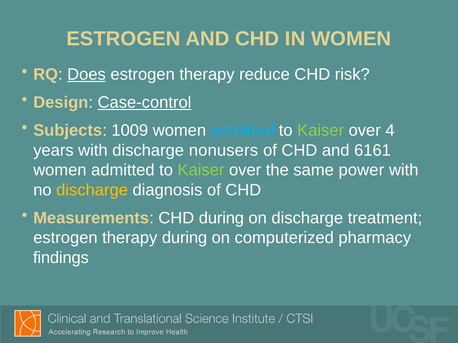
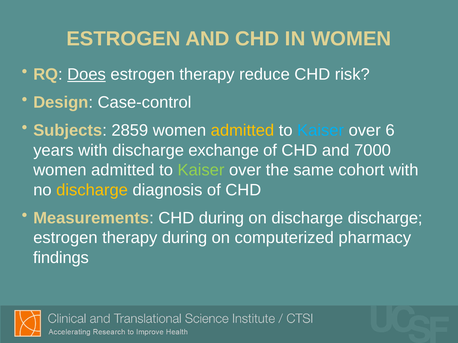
Case-control underline: present -> none (144, 103)
1009: 1009 -> 2859 (130, 131)
admitted colour: light blue -> yellow (242, 131)
Kaiser colour: light green -> light blue (321, 131)
4: 4 -> 6 (390, 131)
nonusers: nonusers -> exchange (224, 151)
6161: 6161 -> 7000 (373, 151)
power: power -> cohort (361, 170)
discharge treatment: treatment -> discharge (385, 218)
